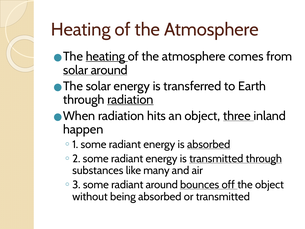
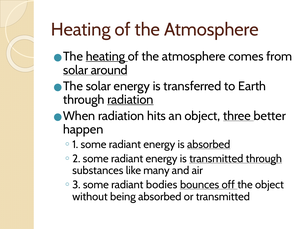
inland: inland -> better (270, 116)
radiant around: around -> bodies (162, 185)
